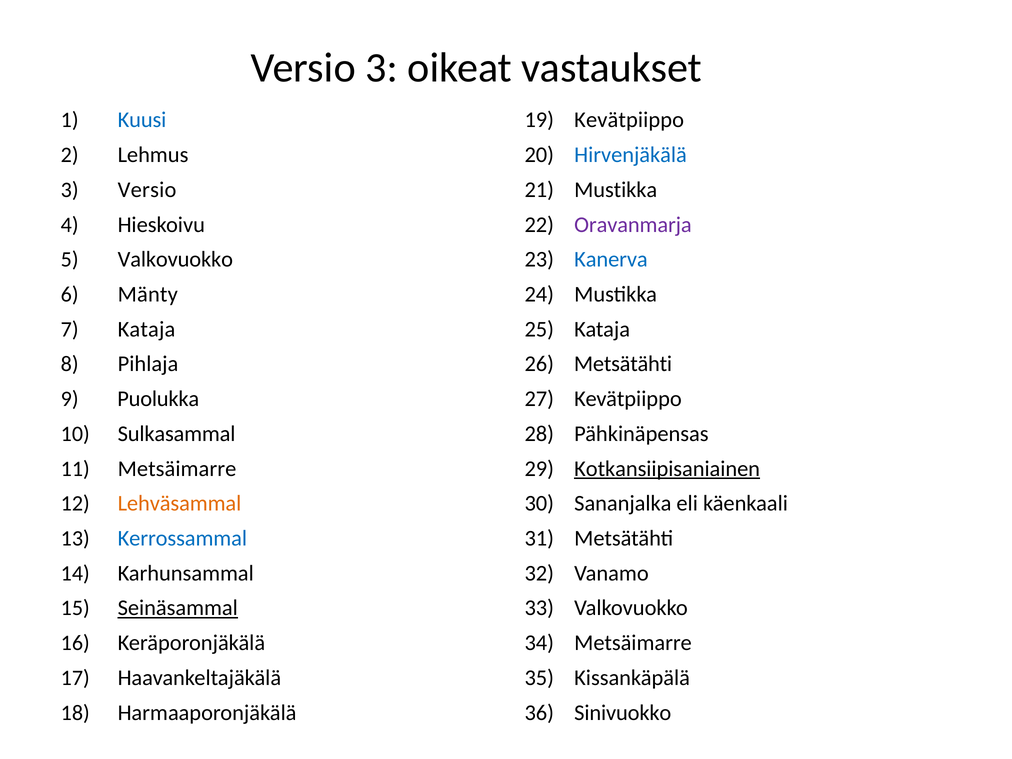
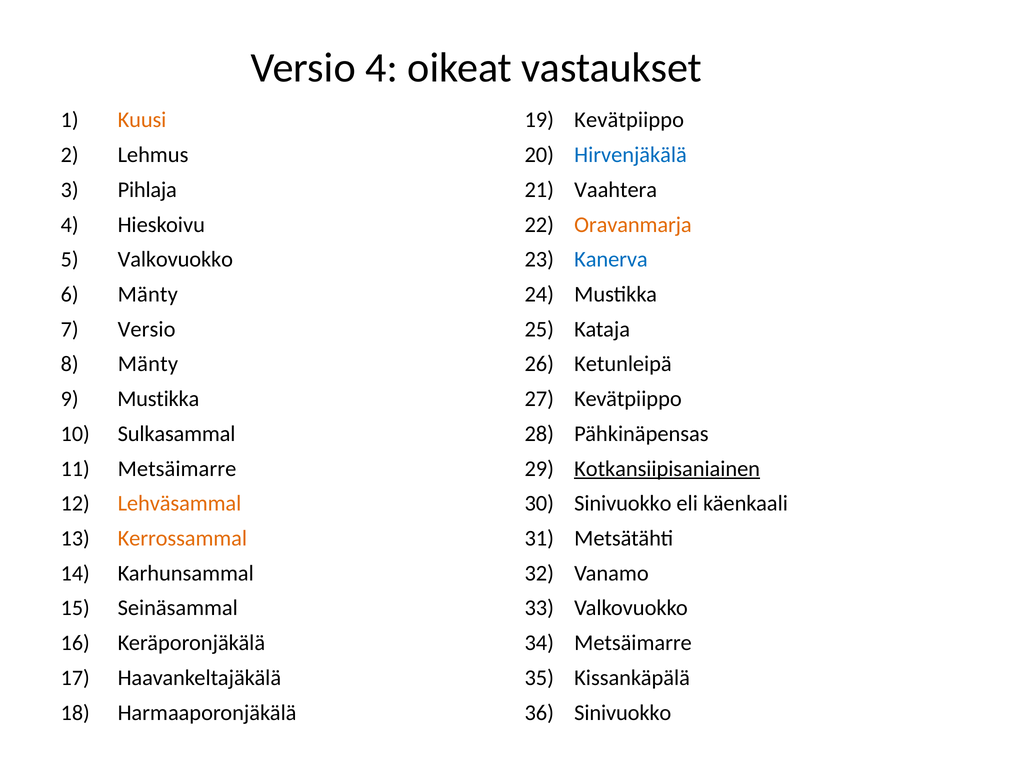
Versio 3: 3 -> 4 (382, 68)
Kuusi colour: blue -> orange (142, 120)
21 Mustikka: Mustikka -> Vaahtera (616, 190)
Versio: Versio -> Pihlaja (147, 190)
Oravanmarja colour: purple -> orange (633, 225)
Kataja: Kataja -> Versio (147, 329)
26 Metsätähti: Metsätähti -> Ketunleipä (623, 364)
Pihlaja: Pihlaja -> Mänty (148, 364)
Puolukka: Puolukka -> Mustikka (158, 399)
30 Sananjalka: Sananjalka -> Sinivuokko (623, 503)
Kerrossammal colour: blue -> orange (182, 538)
Seinäsammal underline: present -> none (178, 608)
